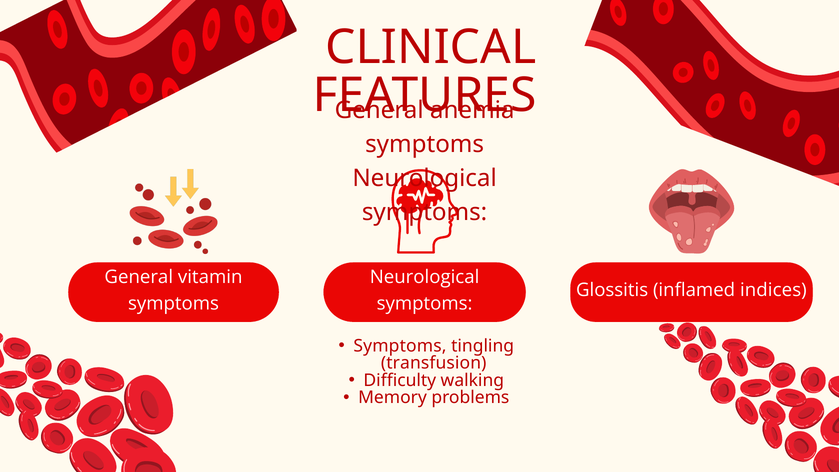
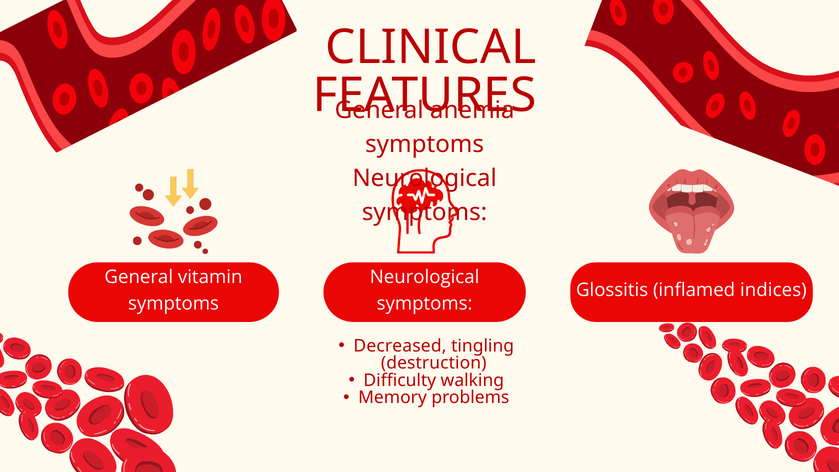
Symptoms: Symptoms -> Decreased (400, 346)
transfusion: transfusion -> destruction (434, 363)
